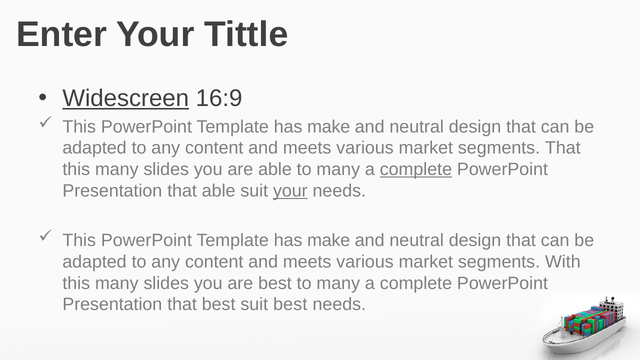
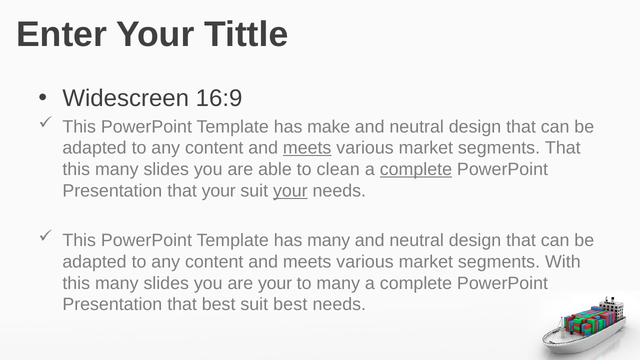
Widescreen underline: present -> none (126, 98)
meets underline: none -> present (307, 148)
able to many: many -> clean (338, 169)
that able: able -> your (219, 191)
make: make -> many (329, 241)
are best: best -> your (275, 283)
